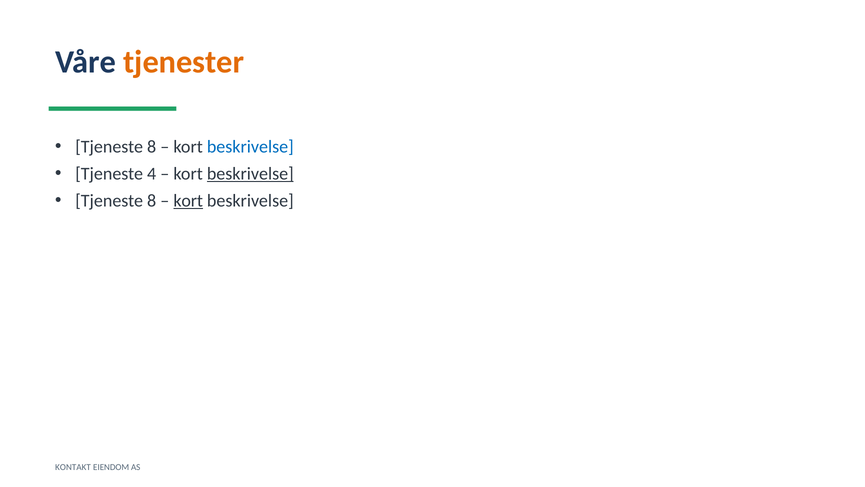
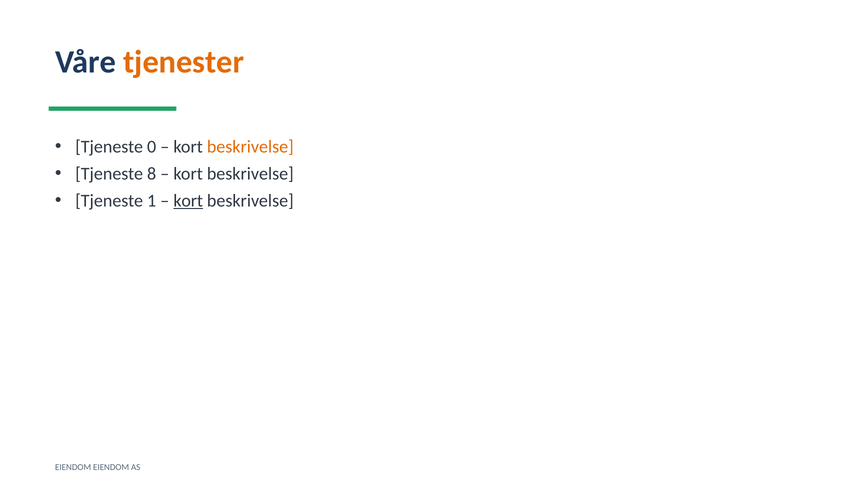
8: 8 -> 0 (152, 147)
beskrivelse colour: blue -> orange (250, 147)
4: 4 -> 8 (152, 174)
beskrivelse underline: present -> none (250, 174)
8: 8 -> 1 (152, 201)
KONTAKT: KONTAKT -> EIENDOM (73, 467)
